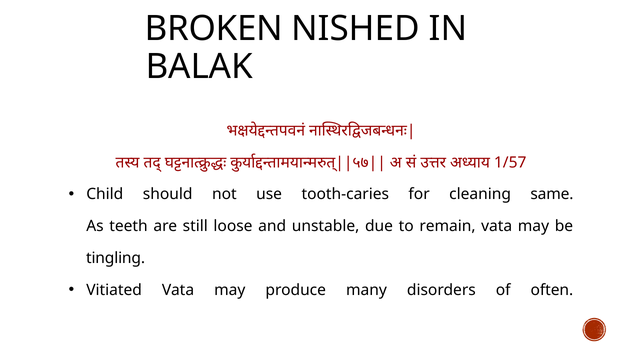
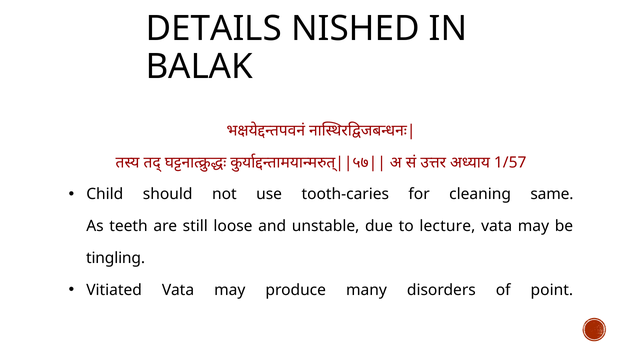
BROKEN: BROKEN -> DETAILS (214, 29)
remain: remain -> lecture (447, 226)
often: often -> point (552, 290)
